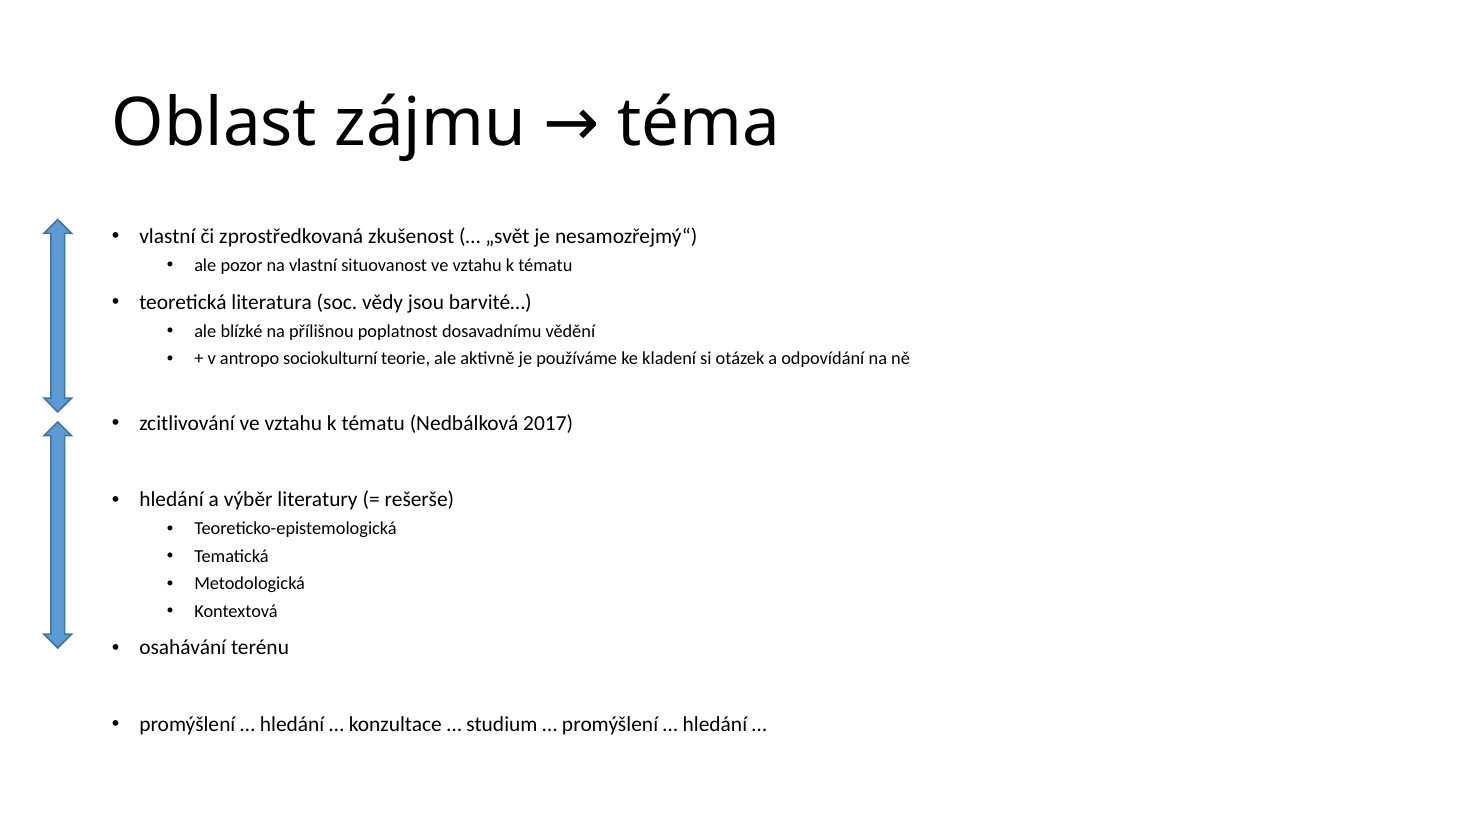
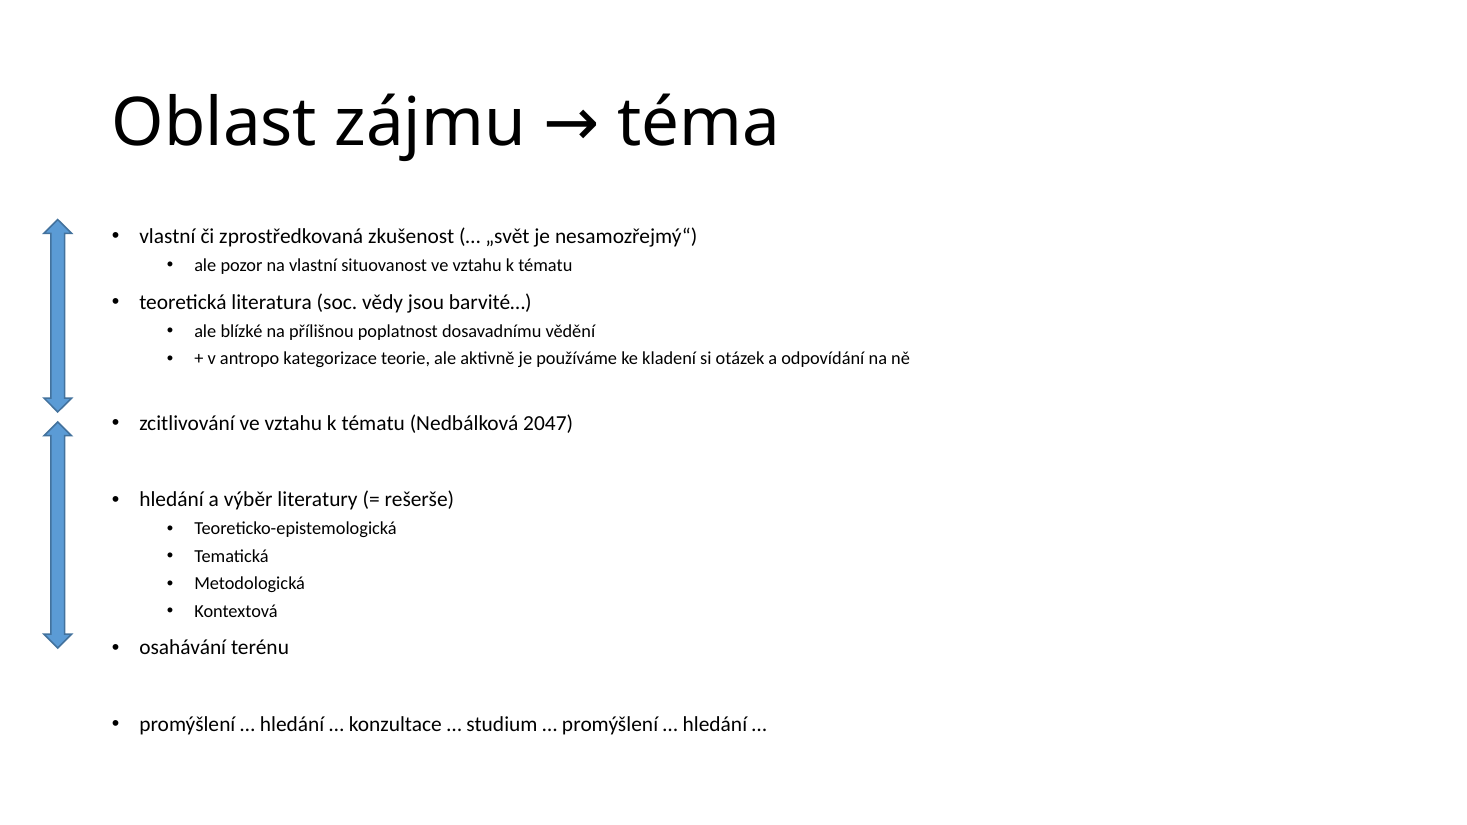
sociokulturní: sociokulturní -> kategorizace (330, 359)
2017: 2017 -> 2047 (548, 423)
